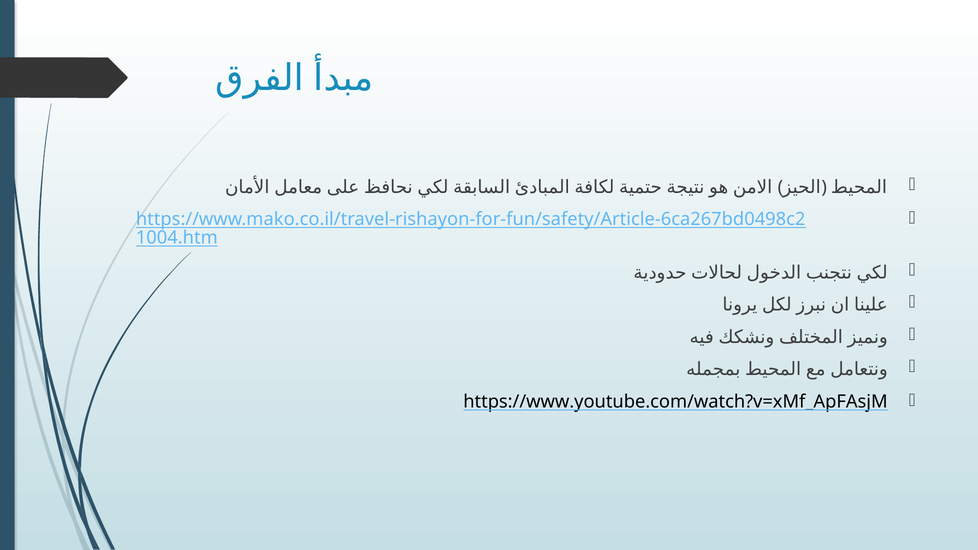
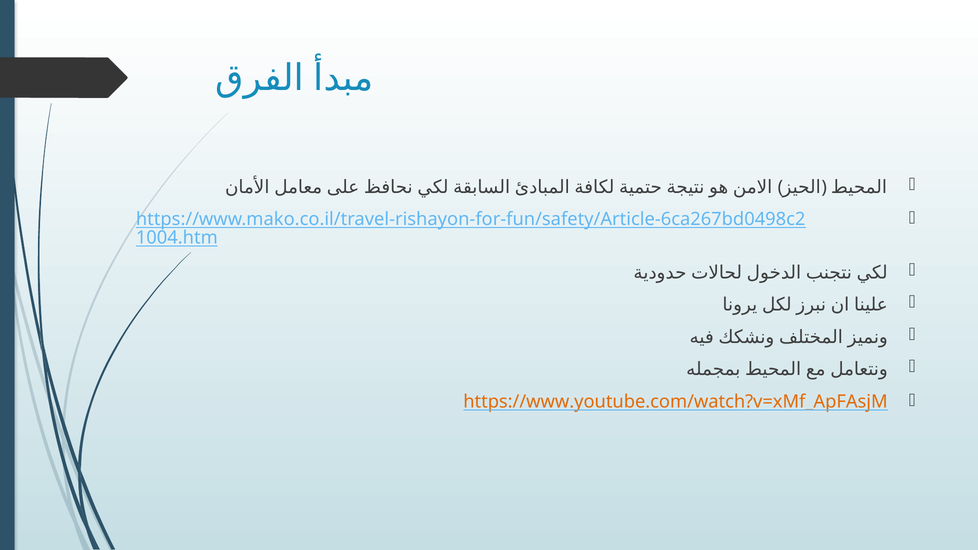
https://www.youtube.com/watch?v=xMf_ApFAsjM colour: black -> orange (675, 402)
